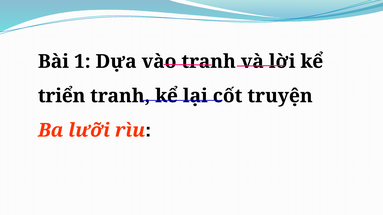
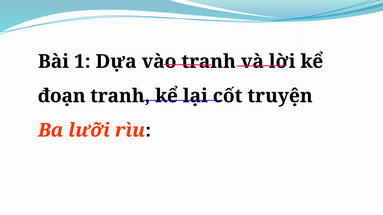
triển: triển -> đoạn (62, 96)
